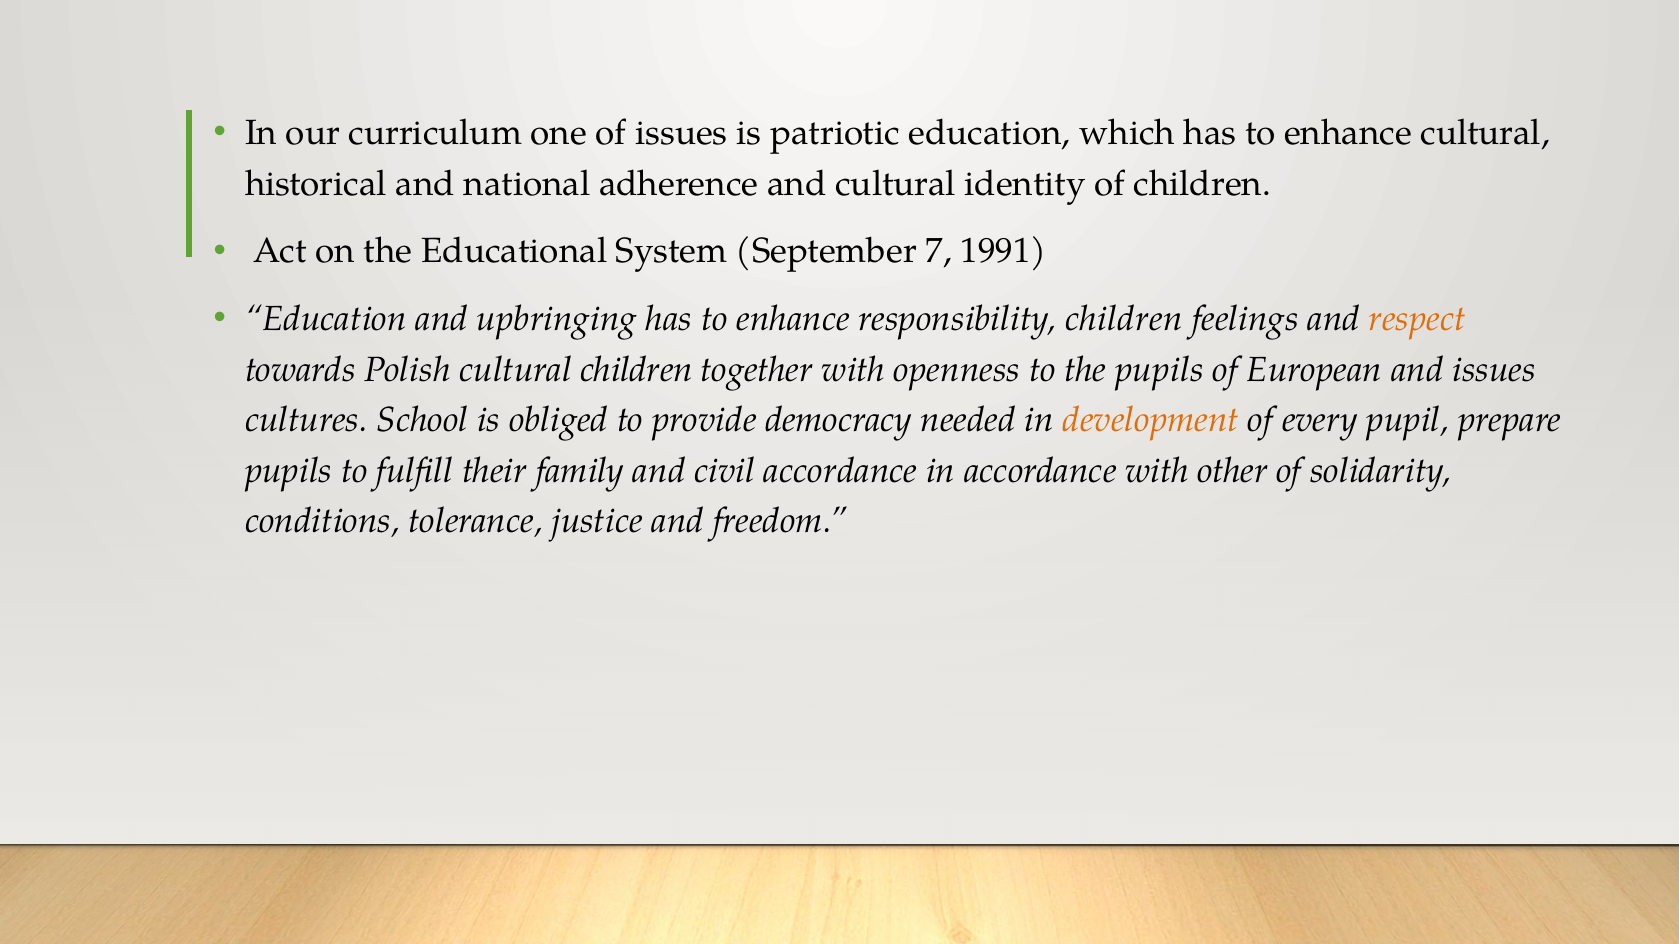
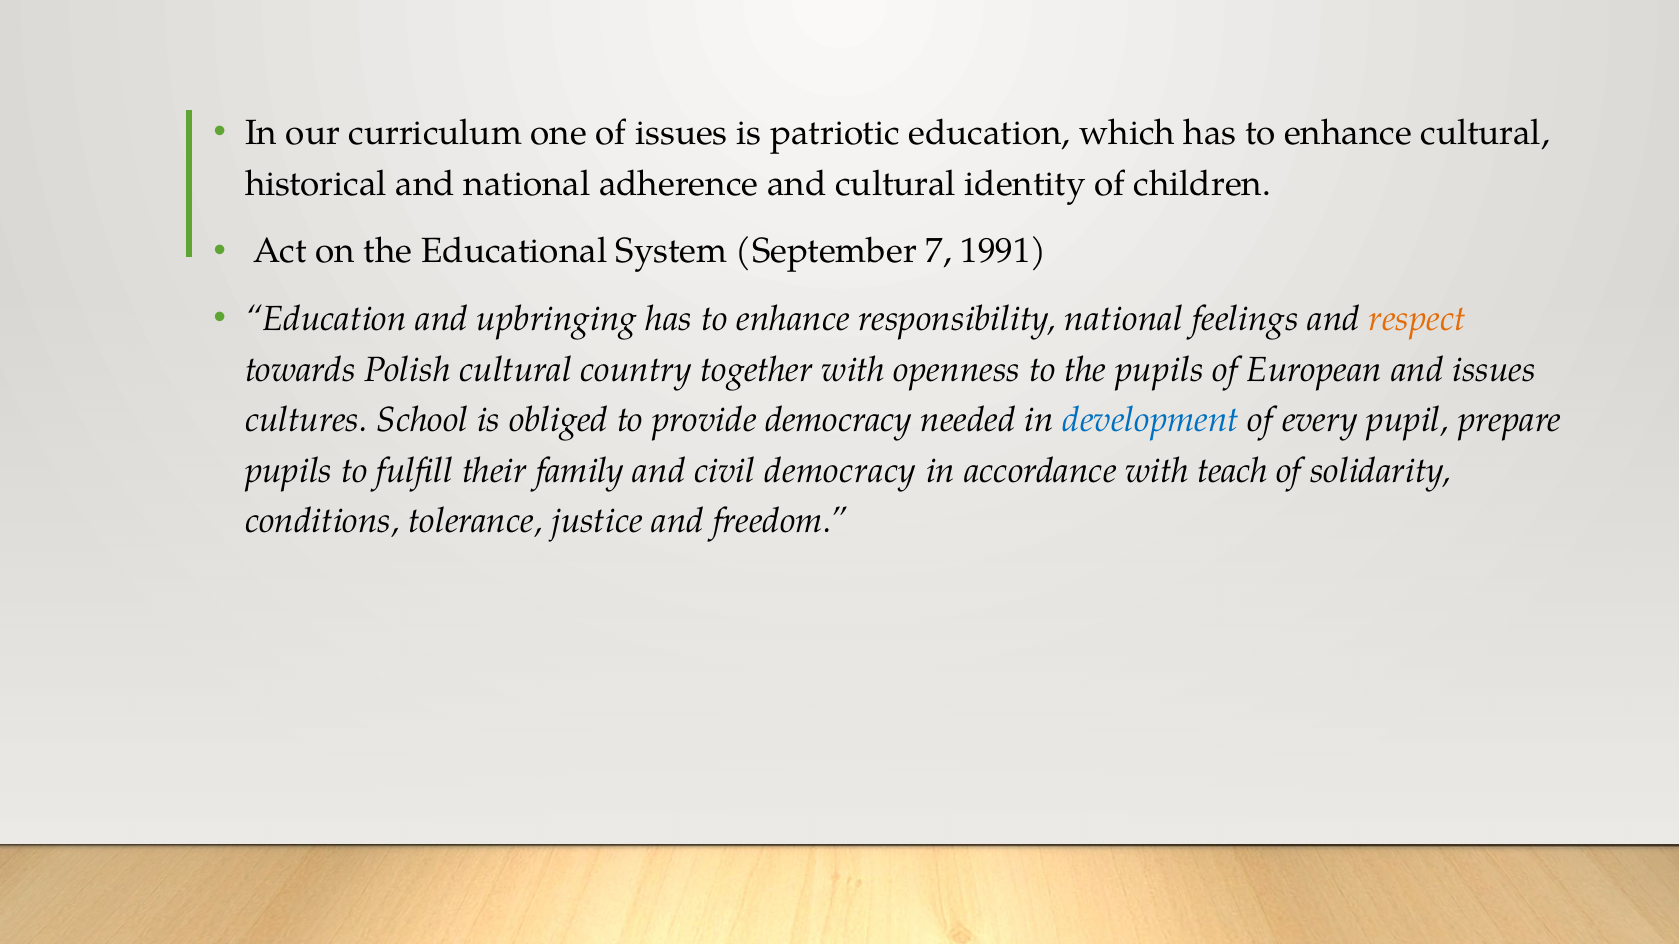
responsibility children: children -> national (1124, 319)
cultural children: children -> country (636, 370)
development colour: orange -> blue (1151, 420)
civil accordance: accordance -> democracy (840, 471)
other: other -> teach (1233, 471)
